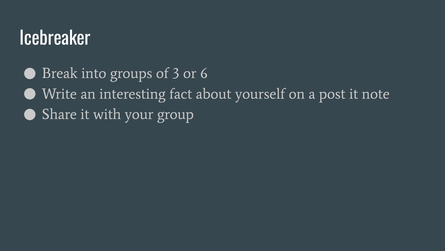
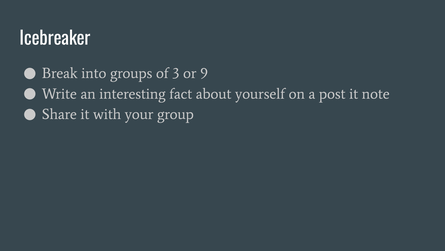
6: 6 -> 9 (204, 73)
